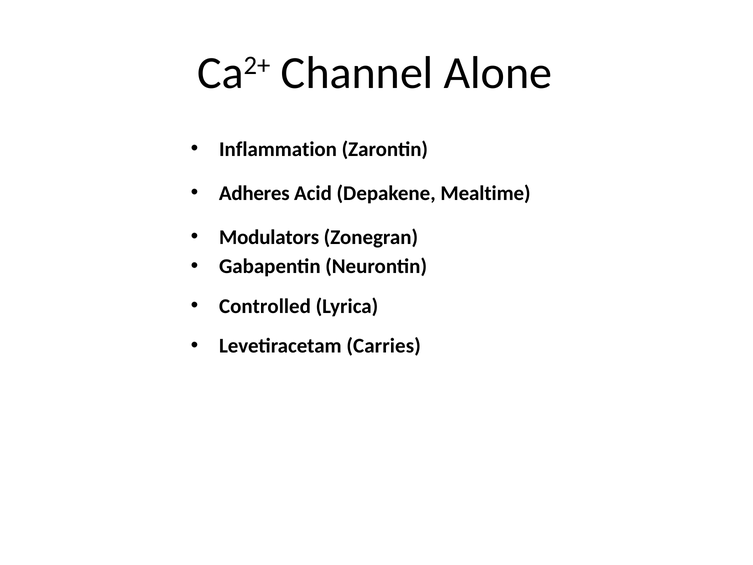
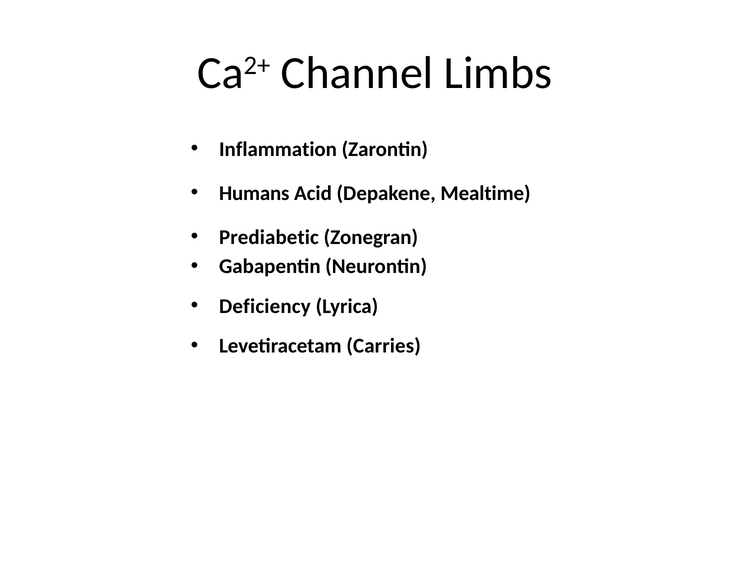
Alone: Alone -> Limbs (498, 73)
Adheres: Adheres -> Humans (254, 193)
Modulators: Modulators -> Prediabetic (269, 237)
Controlled: Controlled -> Deficiency (265, 306)
